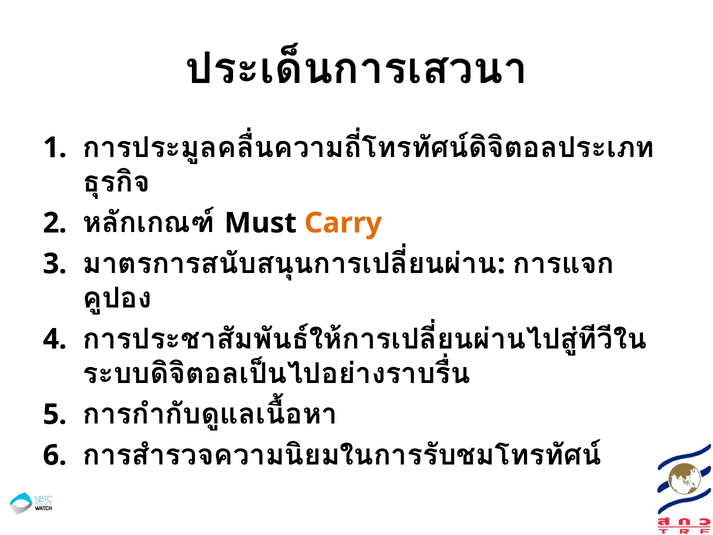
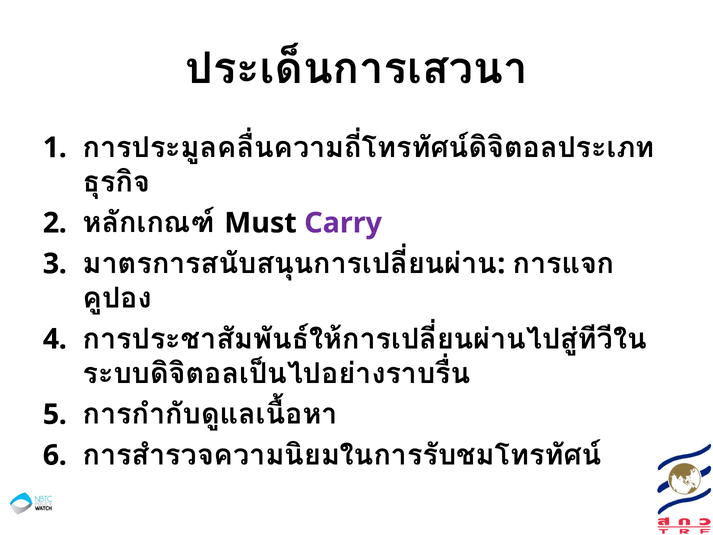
Carry colour: orange -> purple (343, 223)
